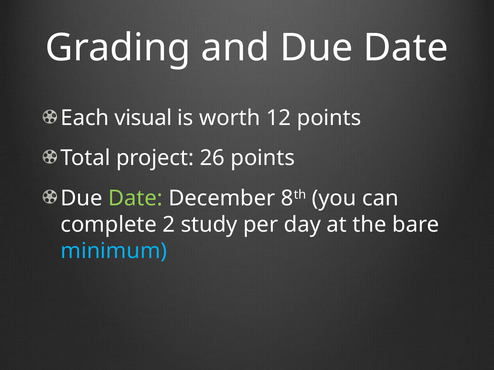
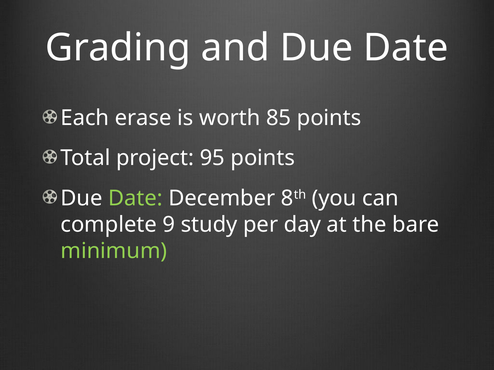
visual: visual -> erase (143, 118)
12: 12 -> 85 (279, 118)
26: 26 -> 95 (212, 158)
2: 2 -> 9 (169, 225)
minimum colour: light blue -> light green (114, 251)
